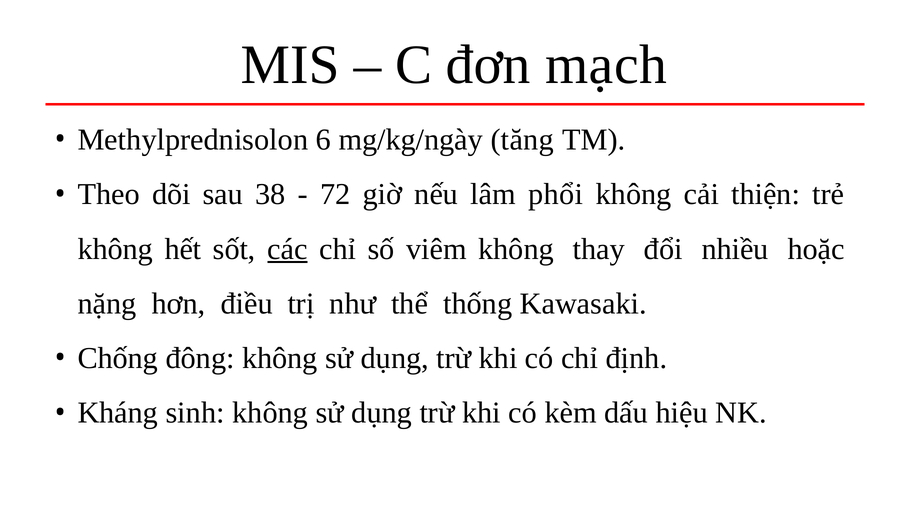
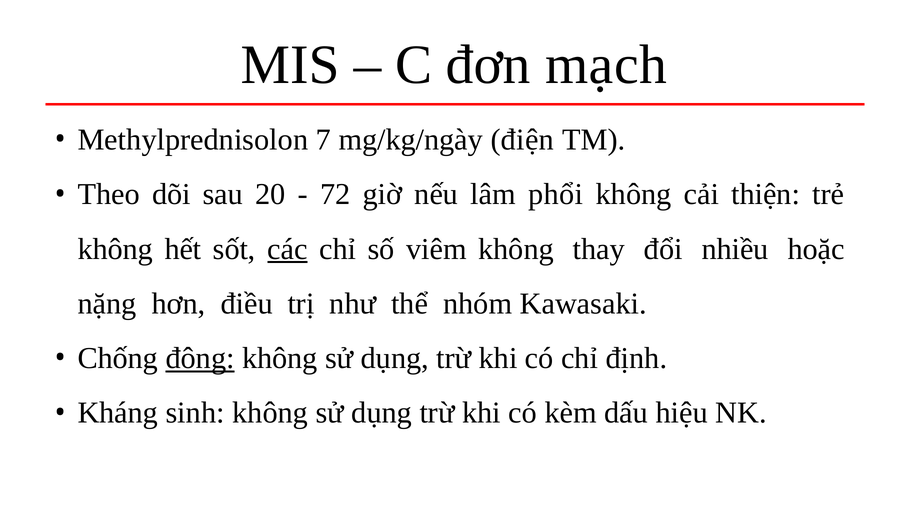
6: 6 -> 7 (324, 140)
tăng: tăng -> điện (522, 140)
38: 38 -> 20 (270, 194)
thống: thống -> nhóm (478, 304)
đông underline: none -> present (200, 358)
